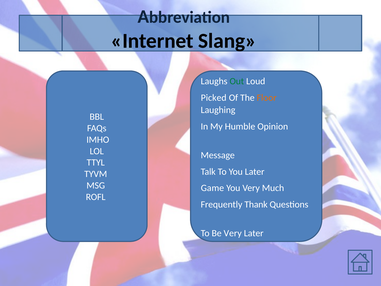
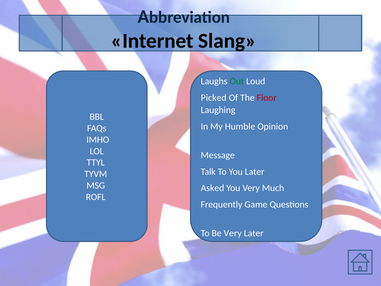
Floor colour: orange -> red (267, 98)
Game: Game -> Asked (212, 188)
Thank: Thank -> Game (256, 204)
